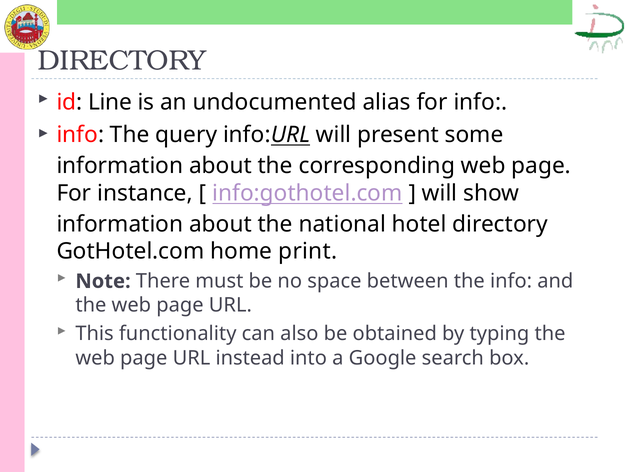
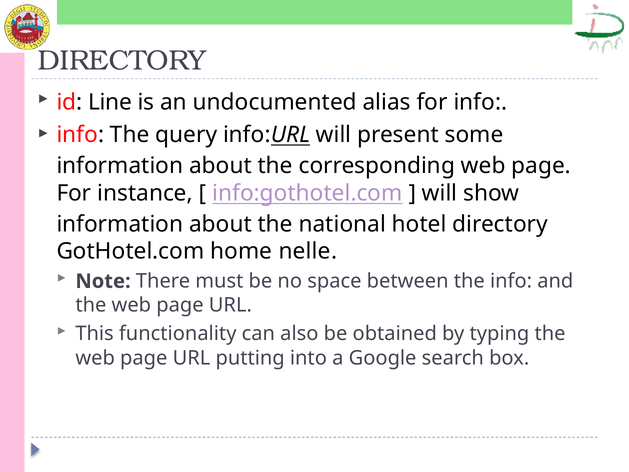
print: print -> nelle (308, 251)
instead: instead -> putting (250, 358)
